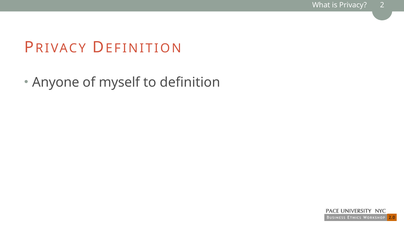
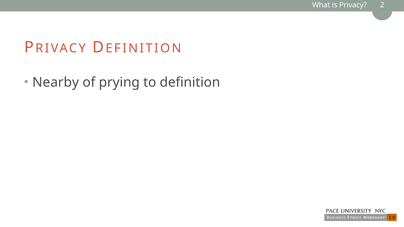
Anyone: Anyone -> Nearby (56, 82)
myself: myself -> prying (119, 82)
